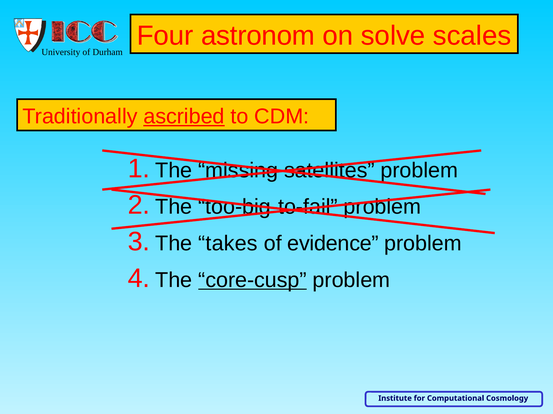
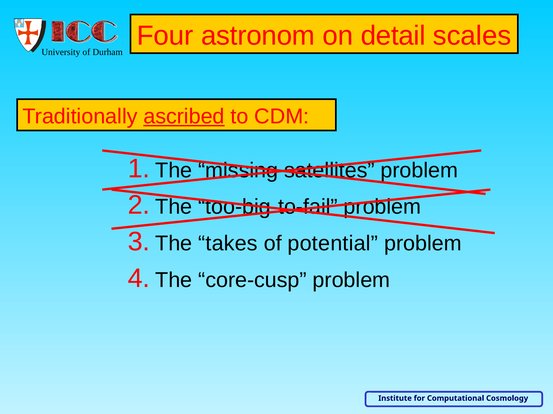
solve: solve -> detail (393, 36)
evidence: evidence -> potential (333, 244)
core-cusp underline: present -> none (252, 280)
